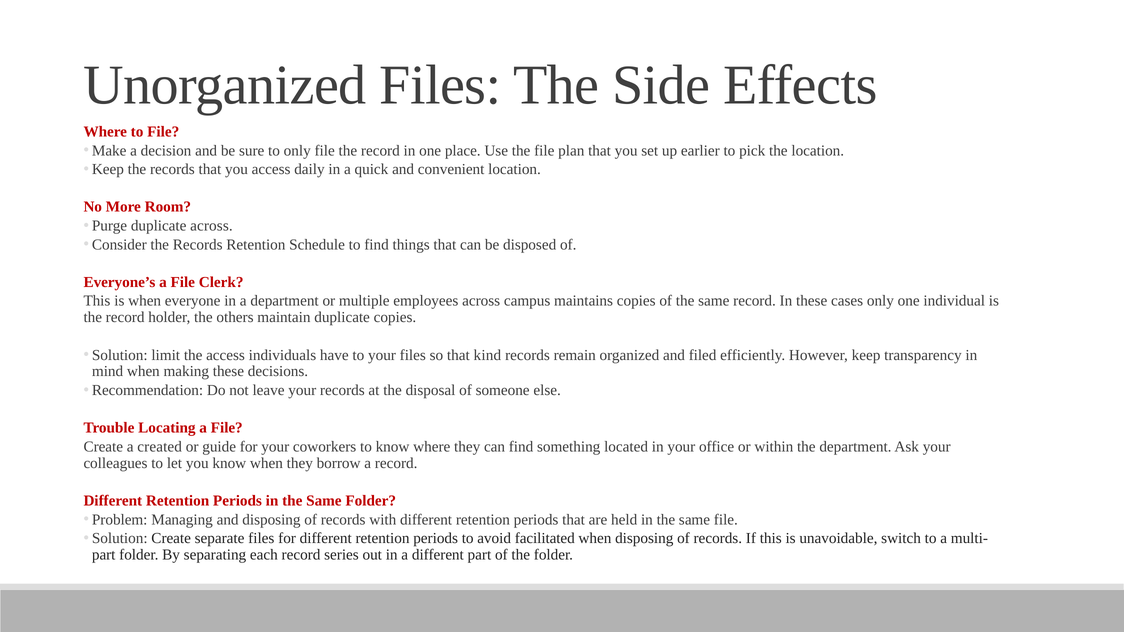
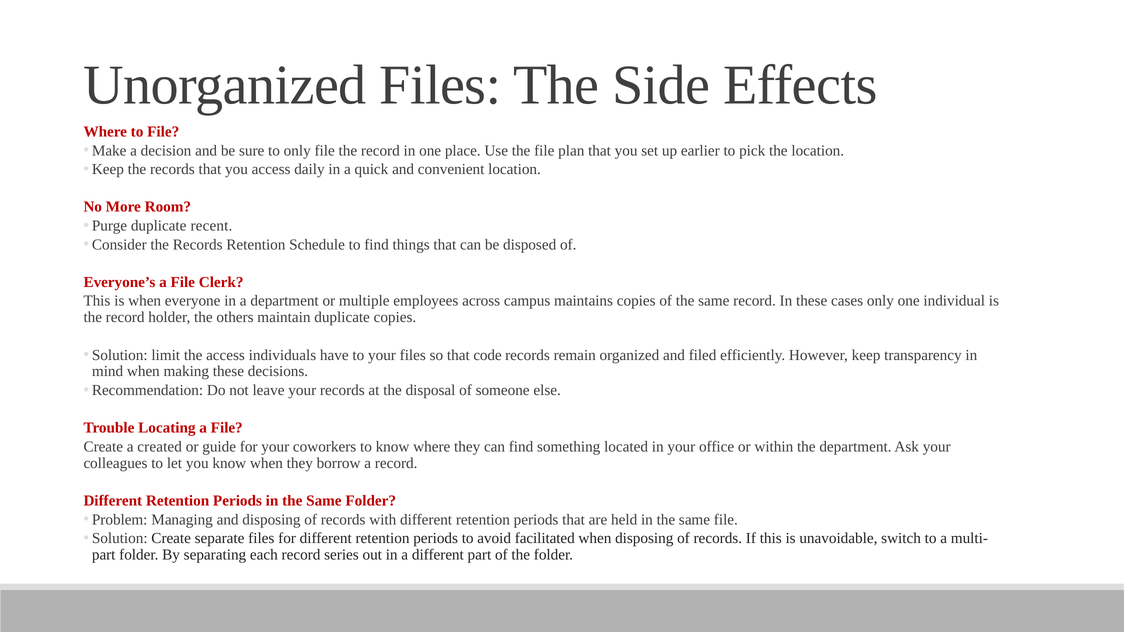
duplicate across: across -> recent (211, 226)
kind: kind -> code (488, 355)
